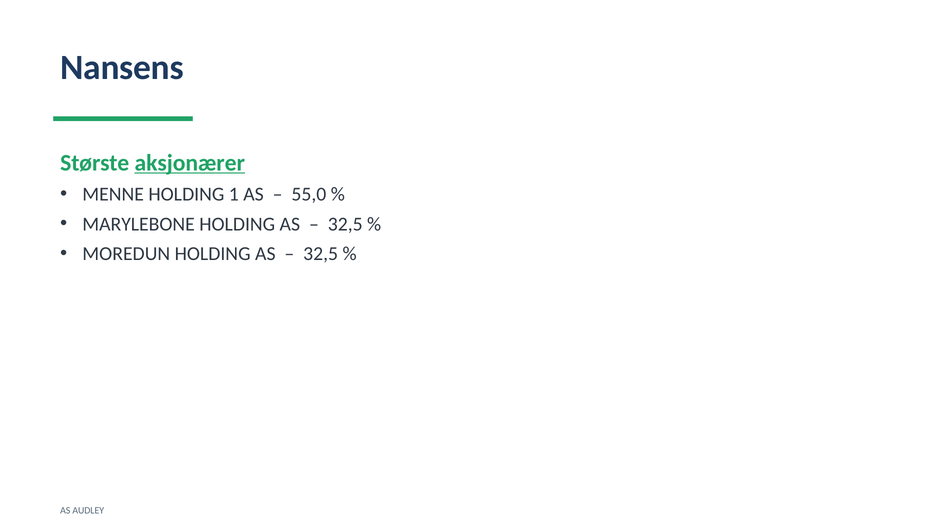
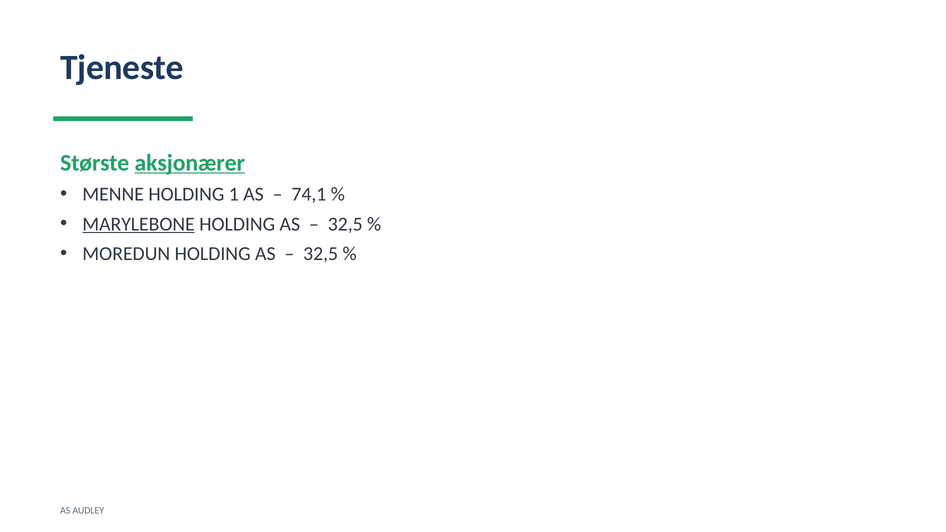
Nansens: Nansens -> Tjeneste (122, 68)
55,0: 55,0 -> 74,1 (309, 195)
MARYLEBONE underline: none -> present (139, 224)
